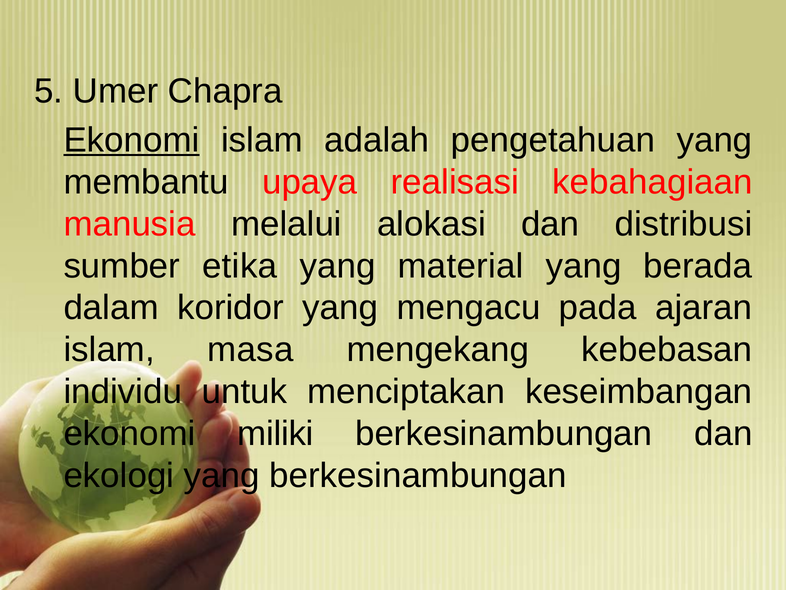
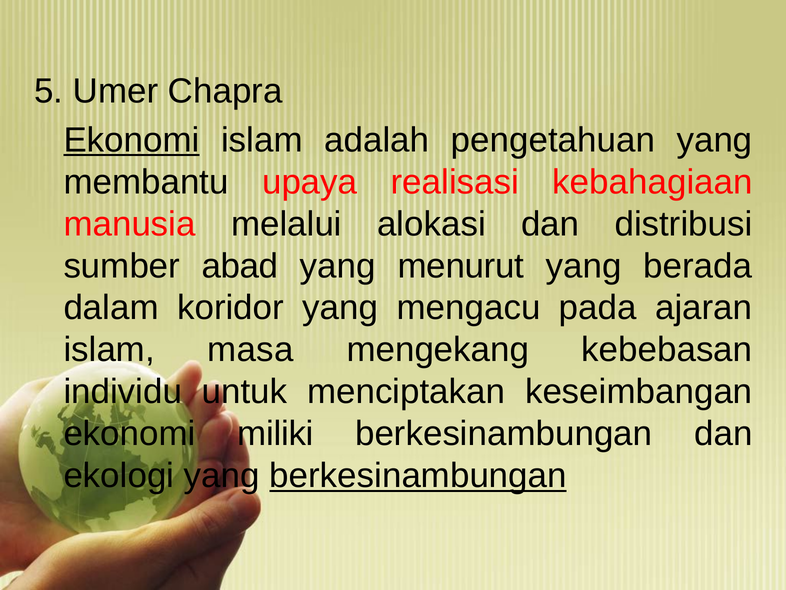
etika: etika -> abad (240, 266)
material: material -> menurut (461, 266)
berkesinambungan underline: none -> present (418, 475)
